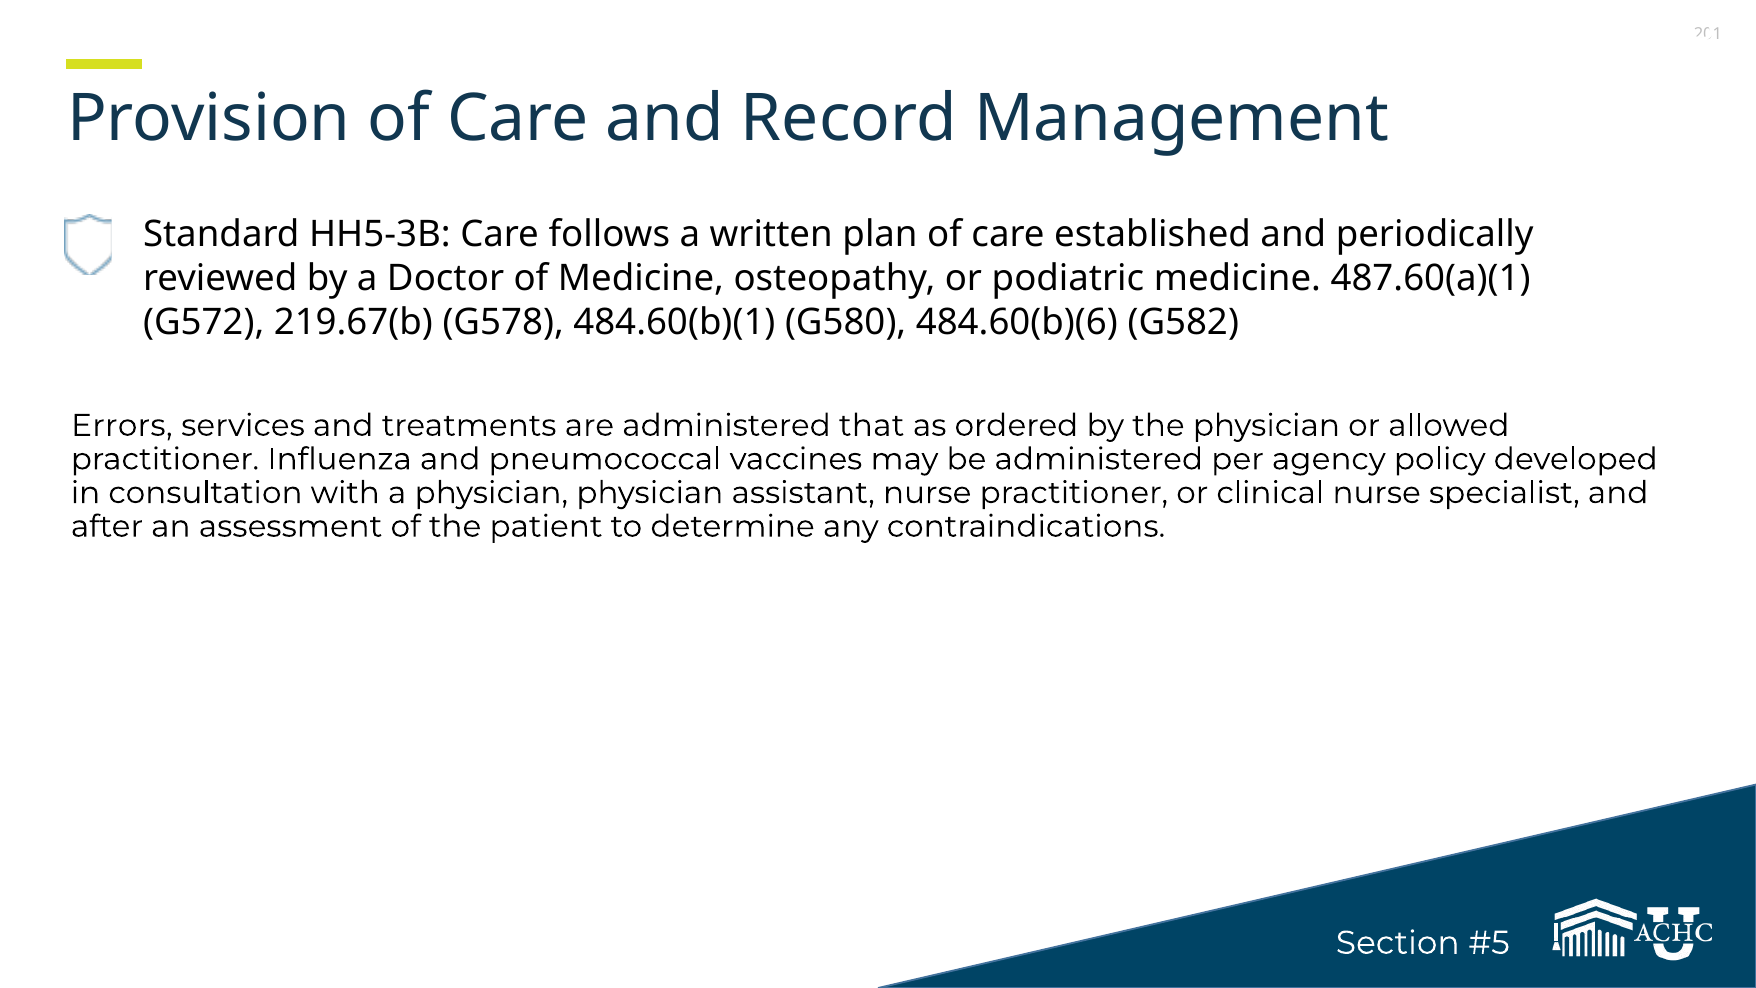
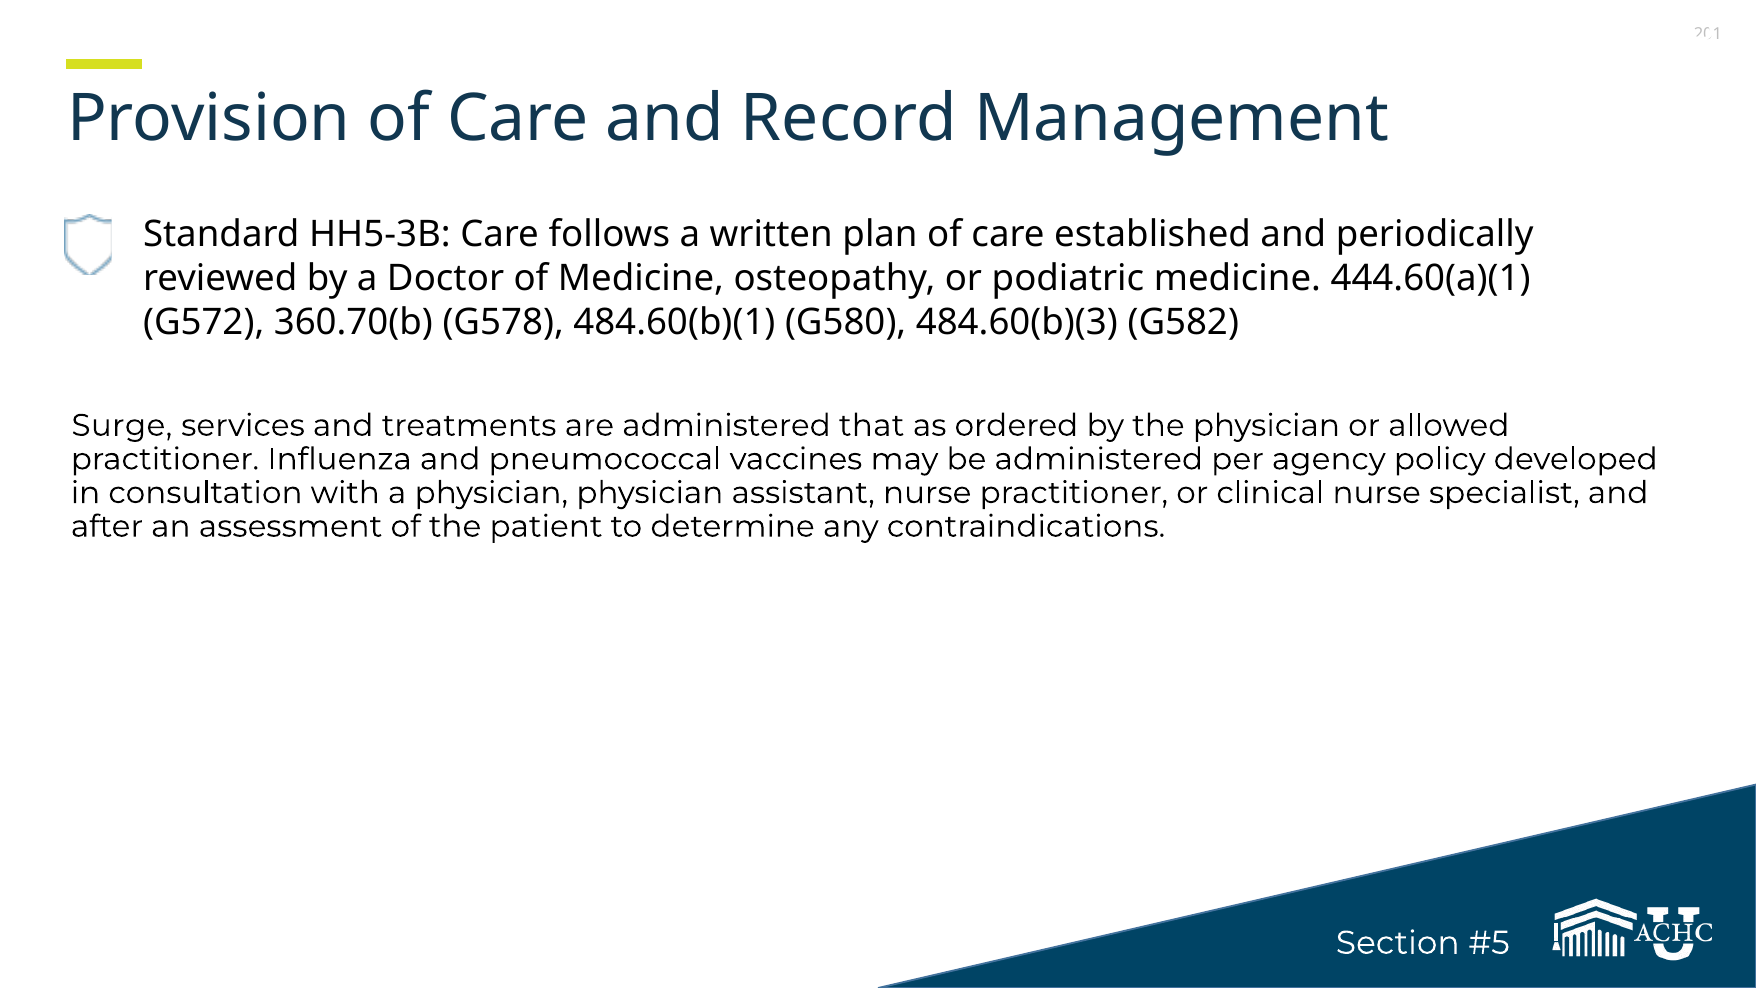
487.60(a)(1: 487.60(a)(1 -> 444.60(a)(1 (1431, 279)
219.67(b: 219.67(b -> 360.70(b (353, 323)
484.60(b)(6: 484.60(b)(6 -> 484.60(b)(3 (1017, 323)
Errors: Errors -> Surge (122, 425)
